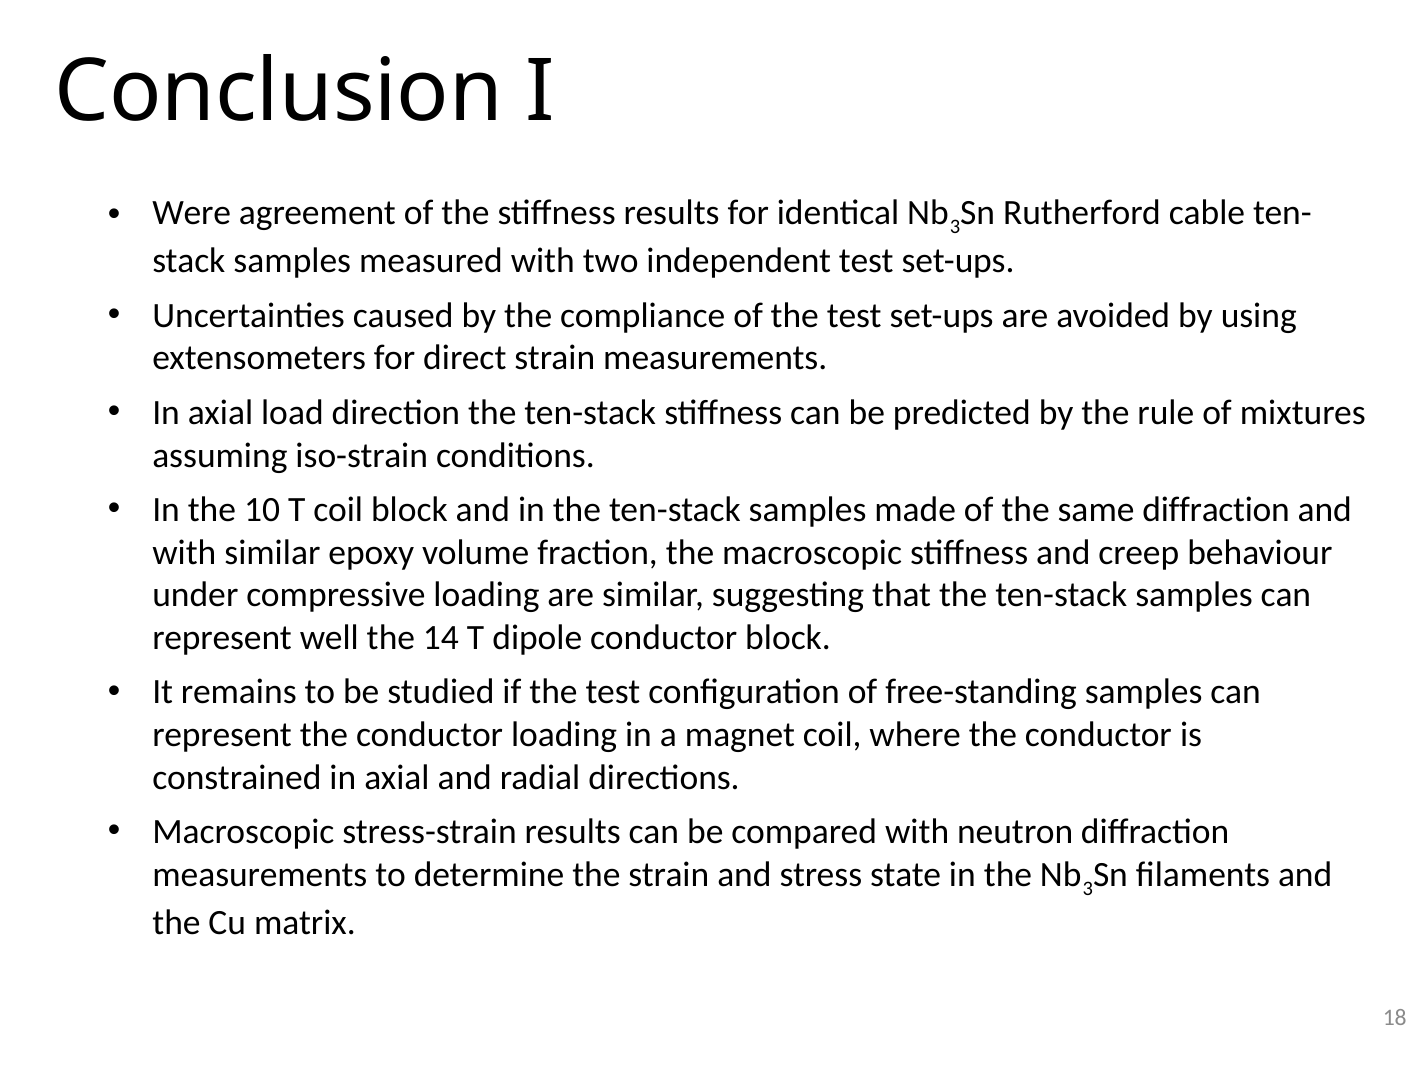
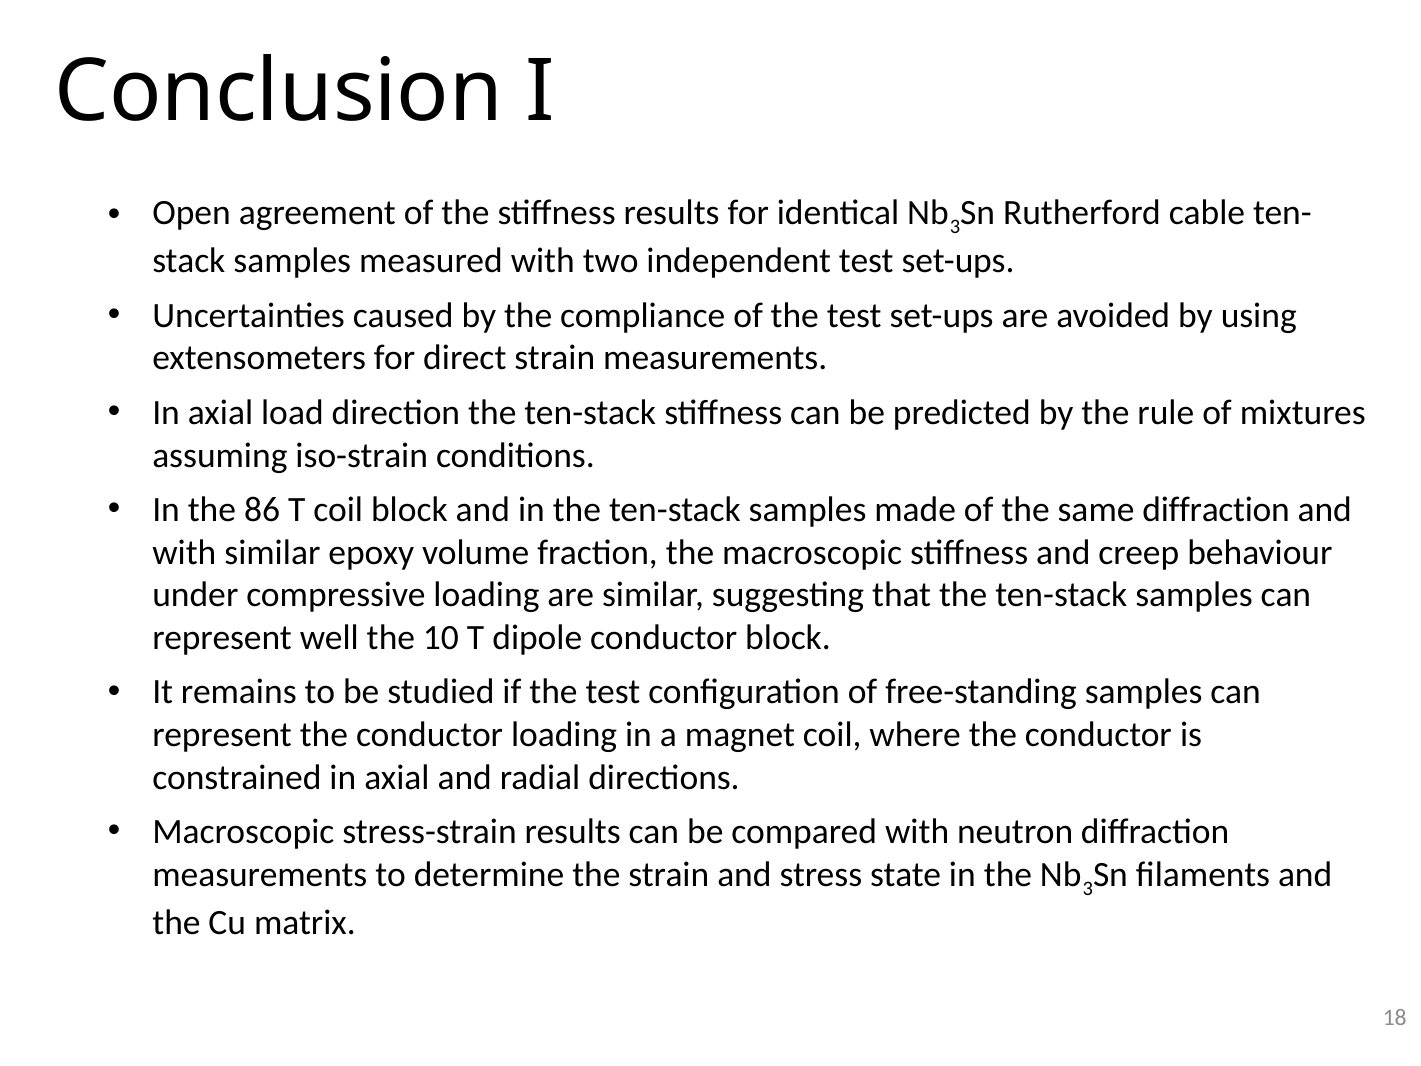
Were: Were -> Open (192, 213)
10: 10 -> 86 (262, 510)
14: 14 -> 10 (441, 638)
